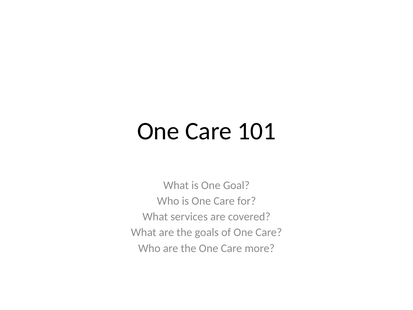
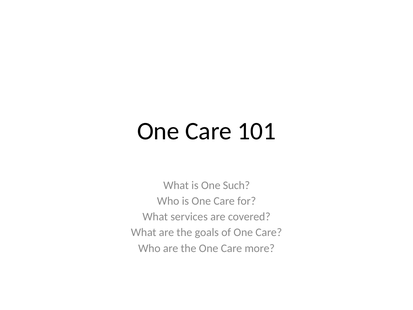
Goal: Goal -> Such (236, 185)
